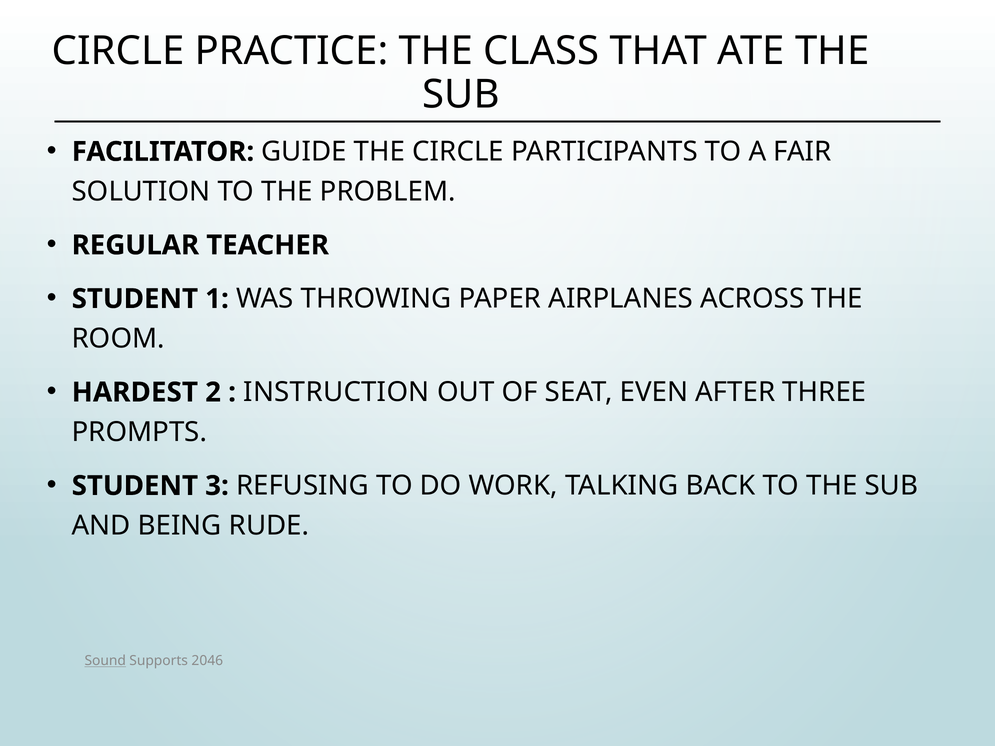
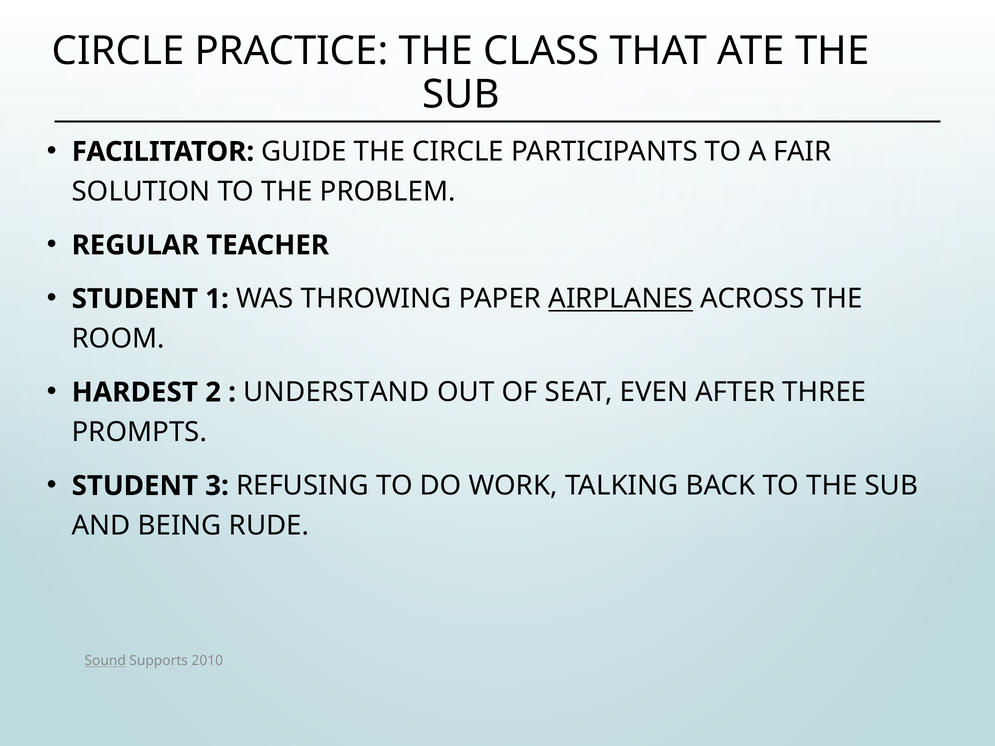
AIRPLANES underline: none -> present (621, 299)
INSTRUCTION: INSTRUCTION -> UNDERSTAND (336, 392)
2046: 2046 -> 2010 (207, 661)
